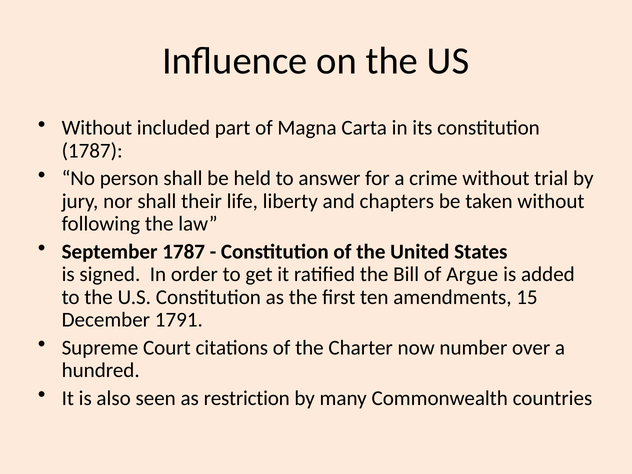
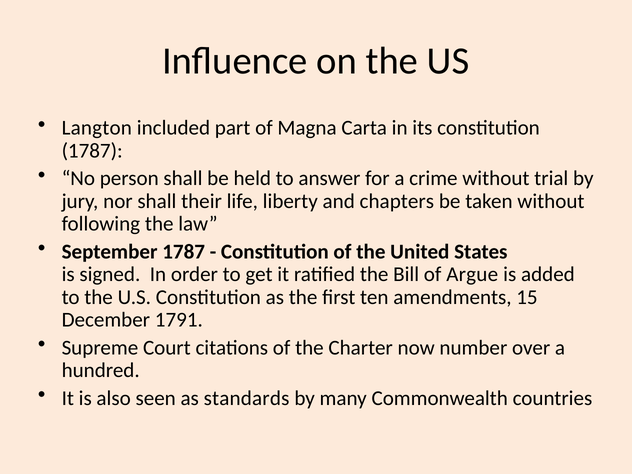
Without: Without -> Langton (97, 128)
restriction: restriction -> standards (247, 398)
